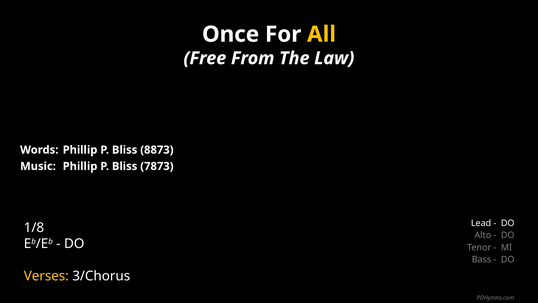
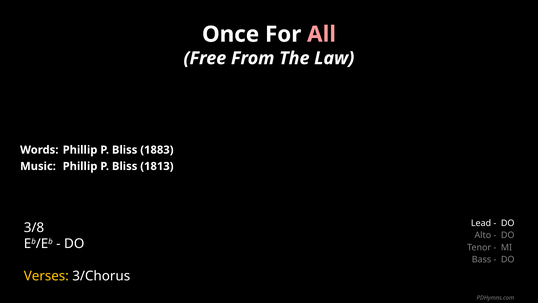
All colour: yellow -> pink (321, 34)
8873: 8873 -> 1883 (157, 150)
7873: 7873 -> 1813 (157, 166)
1/8: 1/8 -> 3/8 (34, 227)
